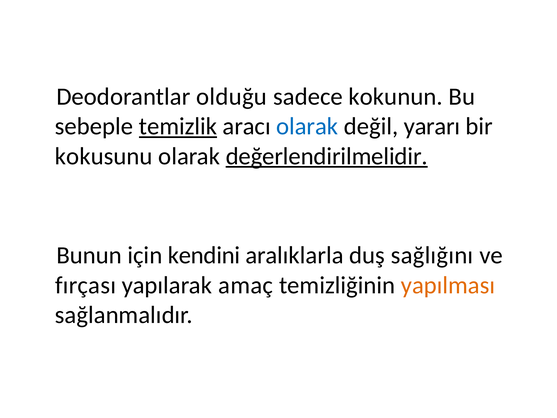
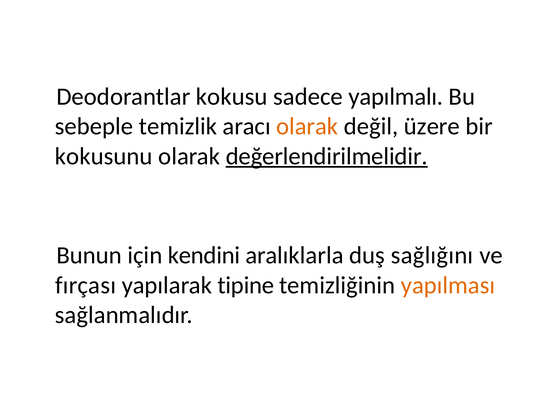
olduğu: olduğu -> kokusu (232, 97)
kokunun: kokunun -> yapılmalı (396, 97)
temizlik underline: present -> none (178, 126)
olarak colour: blue -> orange (307, 126)
yararı: yararı -> üzere (432, 126)
amaç: amaç -> tipine (246, 285)
